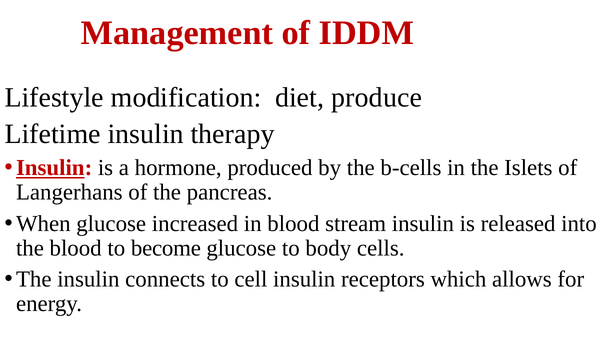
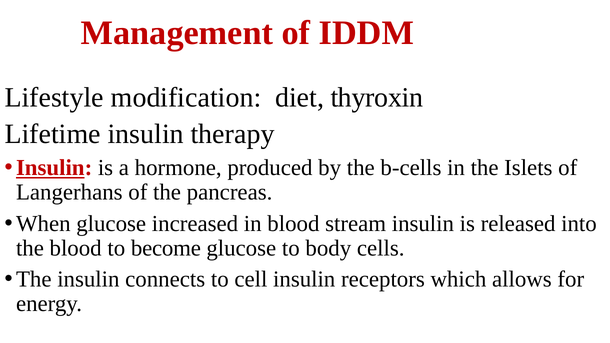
produce: produce -> thyroxin (377, 97)
